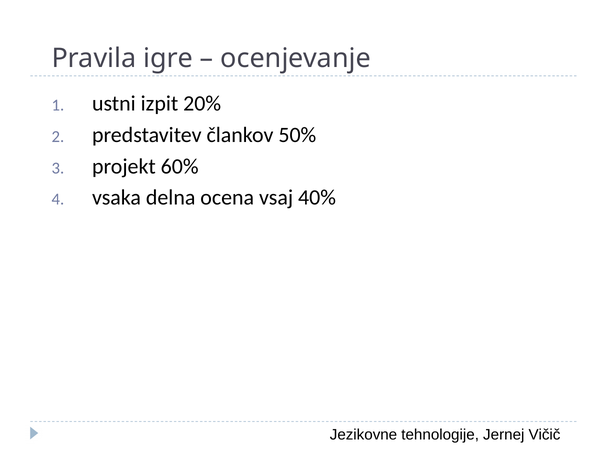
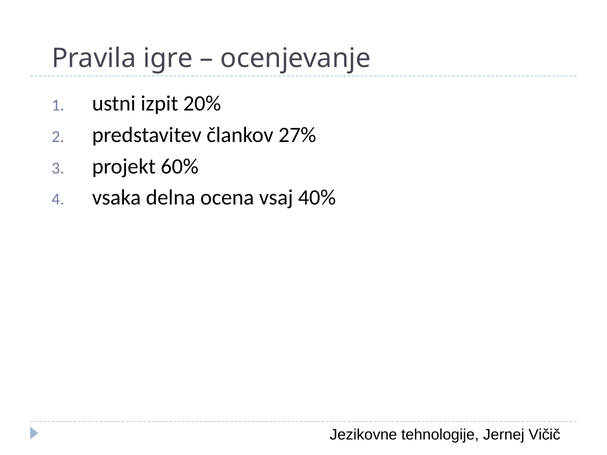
50%: 50% -> 27% (297, 135)
